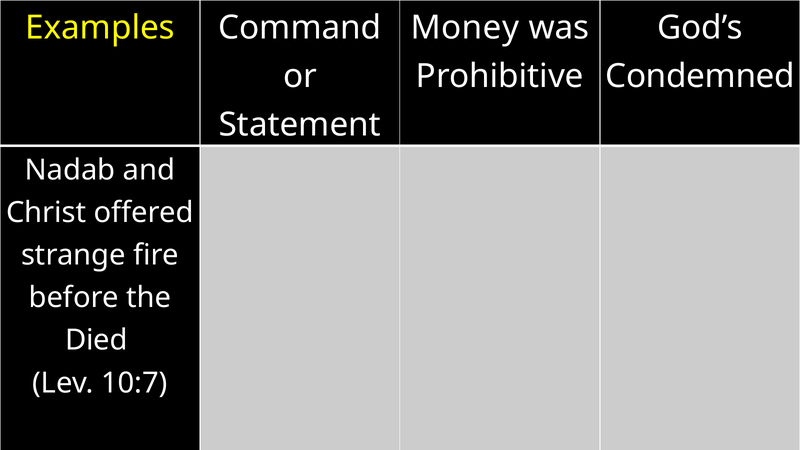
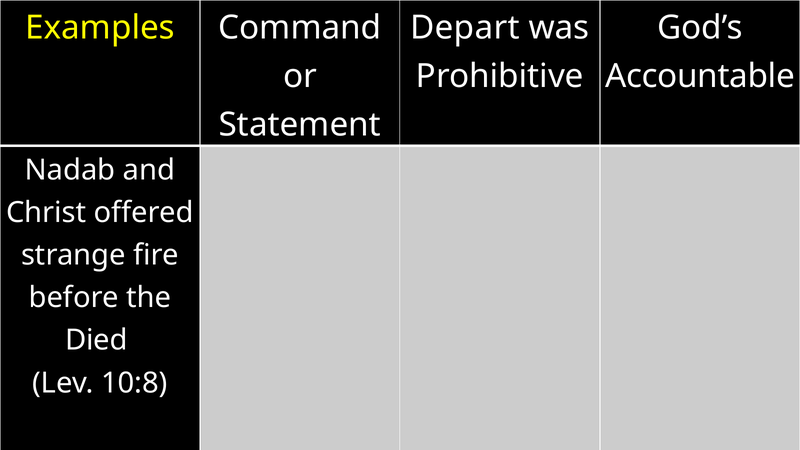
Money: Money -> Depart (465, 28)
Condemned: Condemned -> Accountable (700, 76)
10:7: 10:7 -> 10:8 (134, 383)
